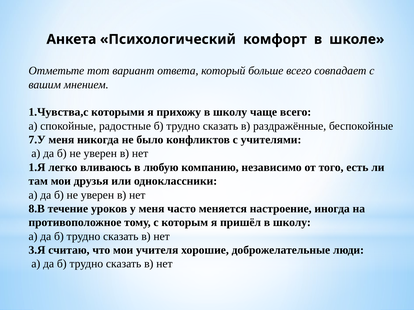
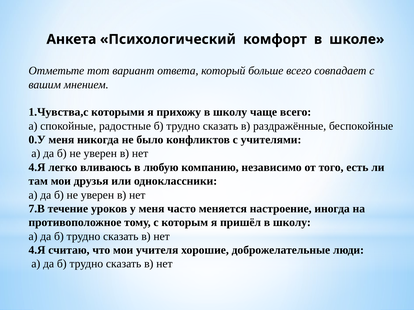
7.У: 7.У -> 0.У (37, 140)
1.Я: 1.Я -> 4.Я (37, 168)
8.В: 8.В -> 7.В (37, 209)
3.Я: 3.Я -> 4.Я (37, 250)
